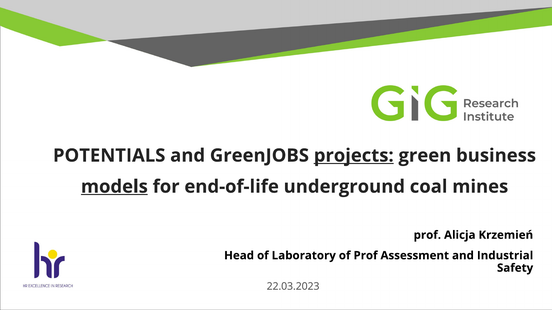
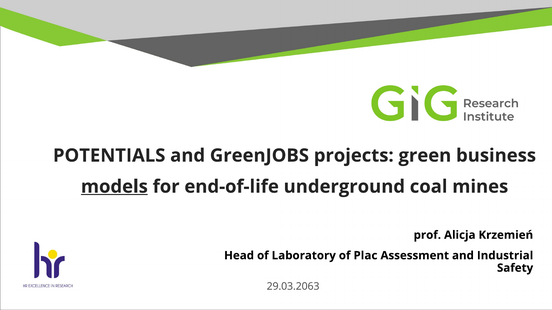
projects underline: present -> none (354, 156)
of Prof: Prof -> Plac (365, 256)
22.03.2023: 22.03.2023 -> 29.03.2063 (293, 287)
